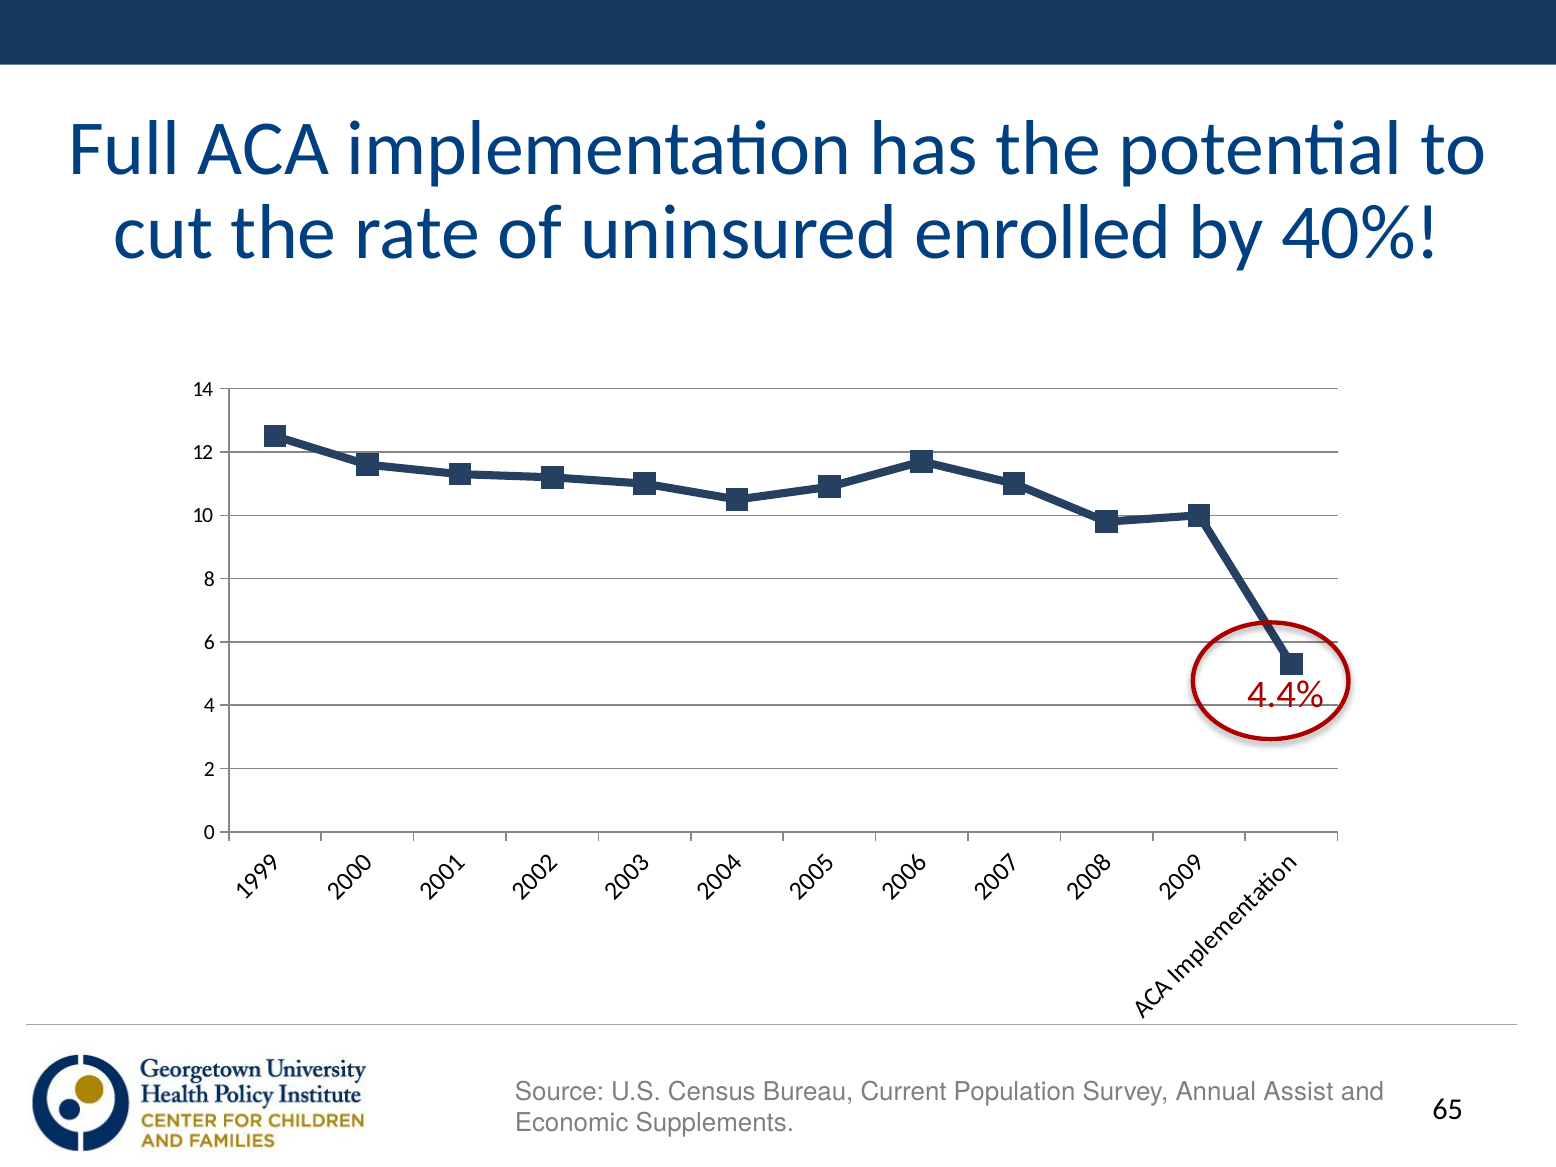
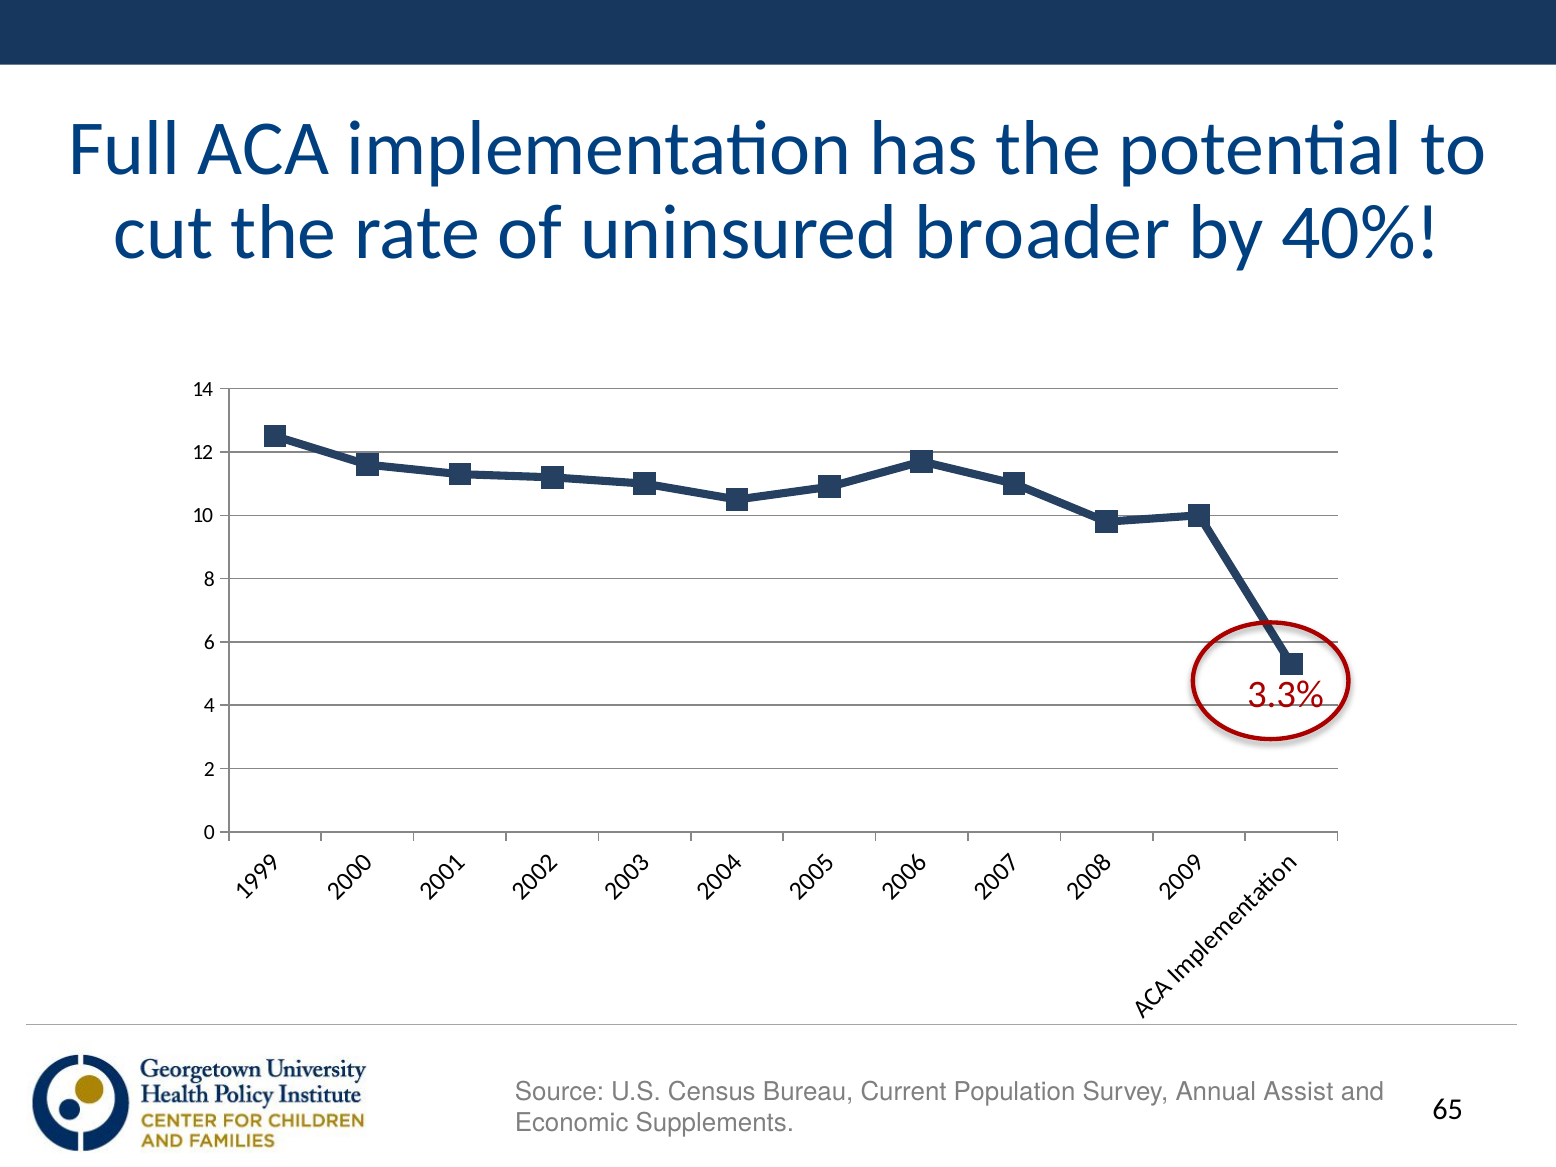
enrolled: enrolled -> broader (1042, 233)
4.4%: 4.4% -> 3.3% (1285, 695)
